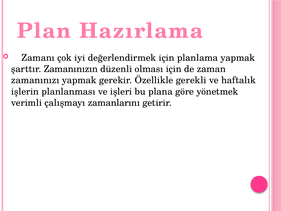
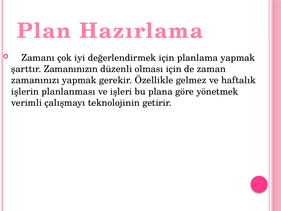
gerekli: gerekli -> gelmez (191, 80)
zamanlarını: zamanlarını -> teknolojinin (114, 103)
